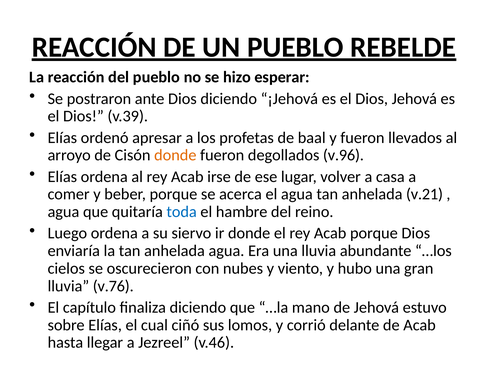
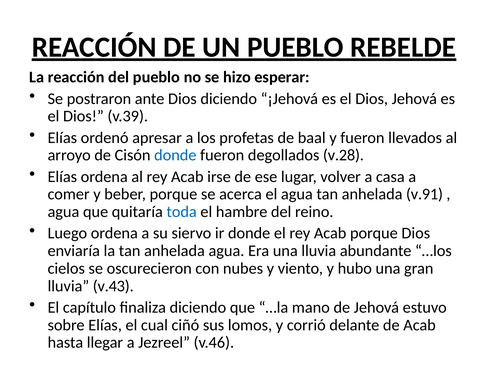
donde colour: orange -> blue (175, 155)
v.96: v.96 -> v.28 (343, 155)
v.21: v.21 -> v.91 (424, 194)
v.76: v.76 -> v.43 (113, 286)
